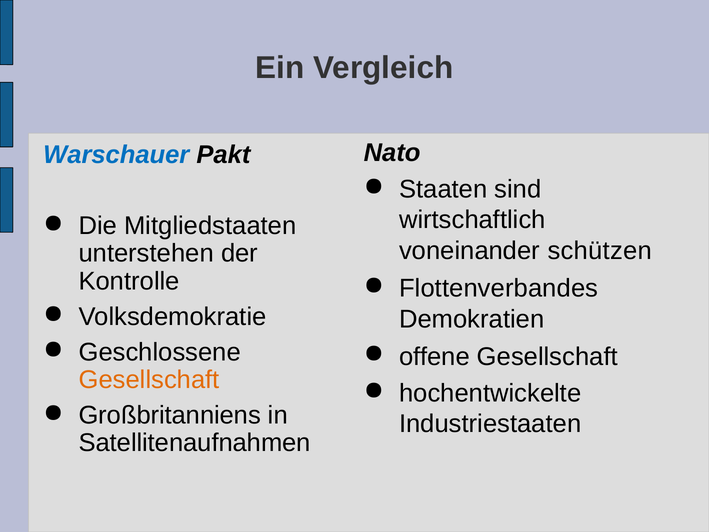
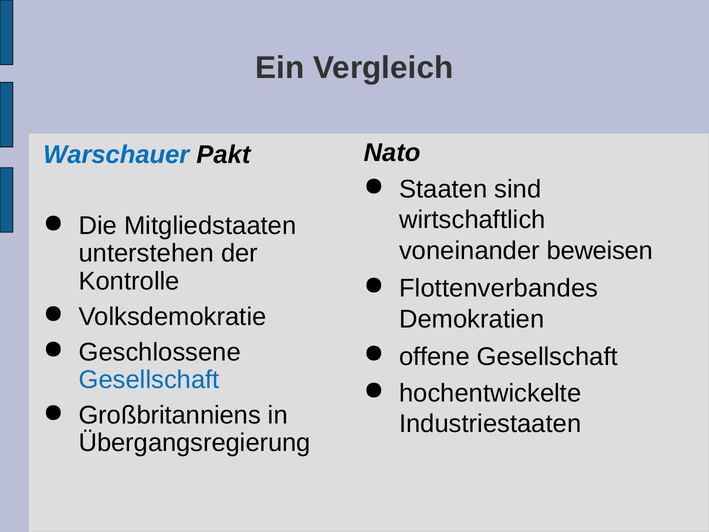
schützen: schützen -> beweisen (600, 251)
Gesellschaft colour: orange -> blue (149, 380)
Satellitenaufnahmen: Satellitenaufnahmen -> Übergangsregierung (195, 443)
